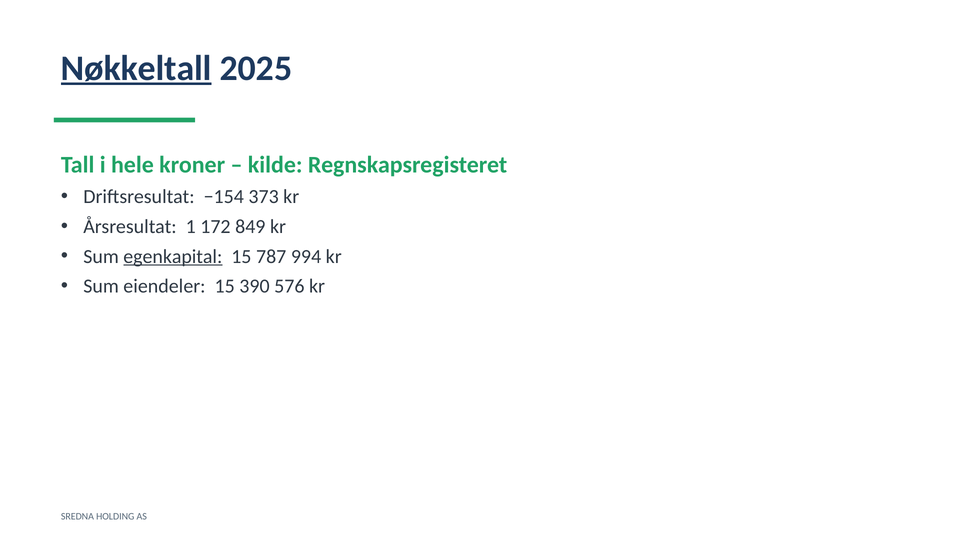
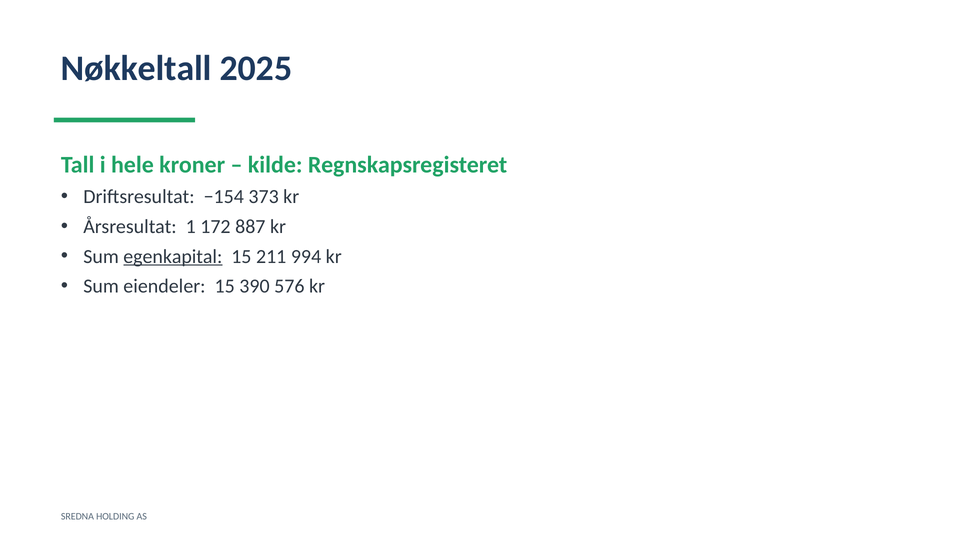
Nøkkeltall underline: present -> none (136, 68)
849: 849 -> 887 (250, 227)
787: 787 -> 211 (271, 257)
